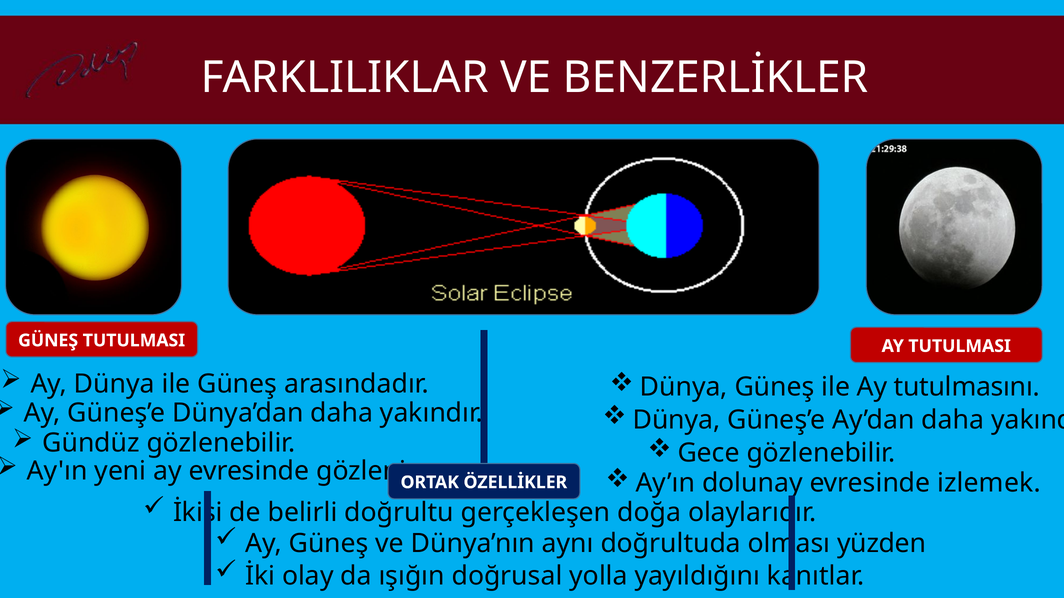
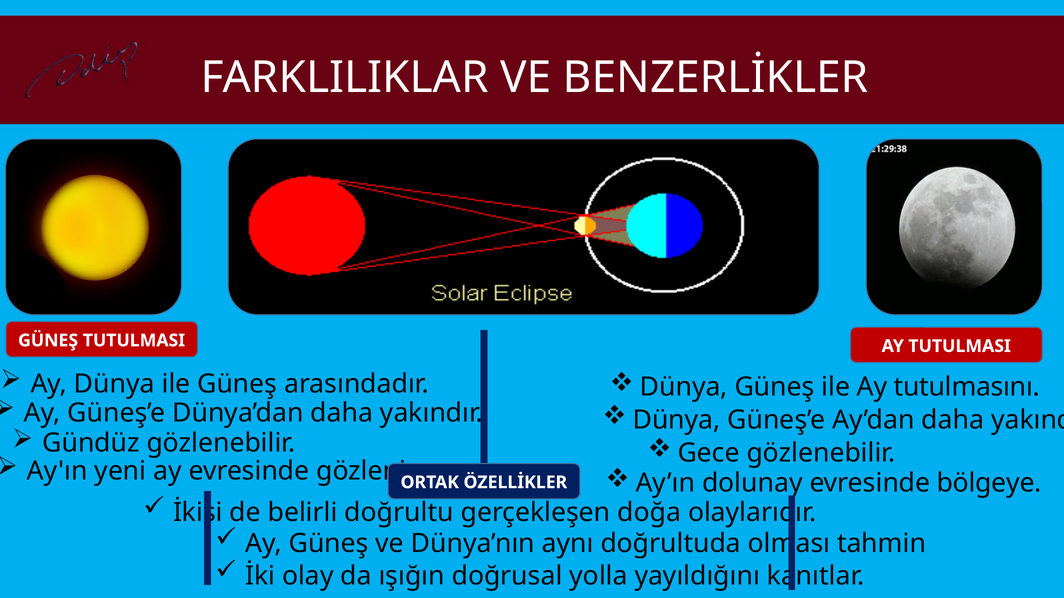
izlemek: izlemek -> bölgeye (989, 483)
yüzden: yüzden -> tahmin (882, 544)
